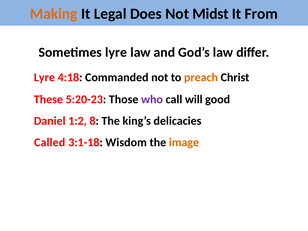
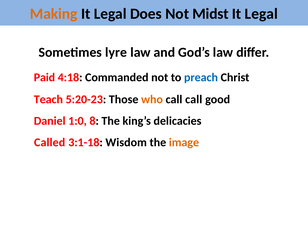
From: From -> Legal (261, 14)
Lyre: Lyre -> Paid (44, 77)
preach colour: orange -> blue (201, 77)
These: These -> Teach (48, 99)
who colour: purple -> orange (152, 99)
call will: will -> call (194, 99)
1:2: 1:2 -> 1:0 (78, 121)
